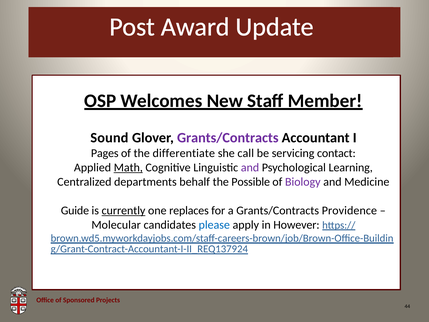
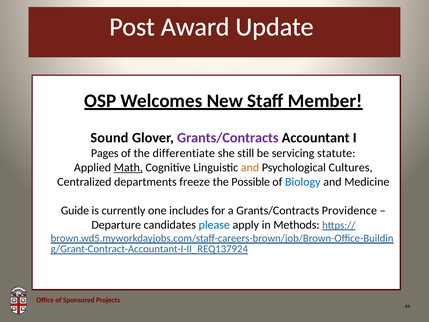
call: call -> still (246, 153)
contact: contact -> statute (336, 153)
and colour: purple -> orange (250, 167)
Learning: Learning -> Cultures (351, 167)
behalf: behalf -> freeze (195, 182)
Biology colour: purple -> blue (303, 182)
currently underline: present -> none (124, 210)
replaces: replaces -> includes (189, 210)
Molecular: Molecular -> Departure (116, 225)
However: However -> Methods (296, 225)
